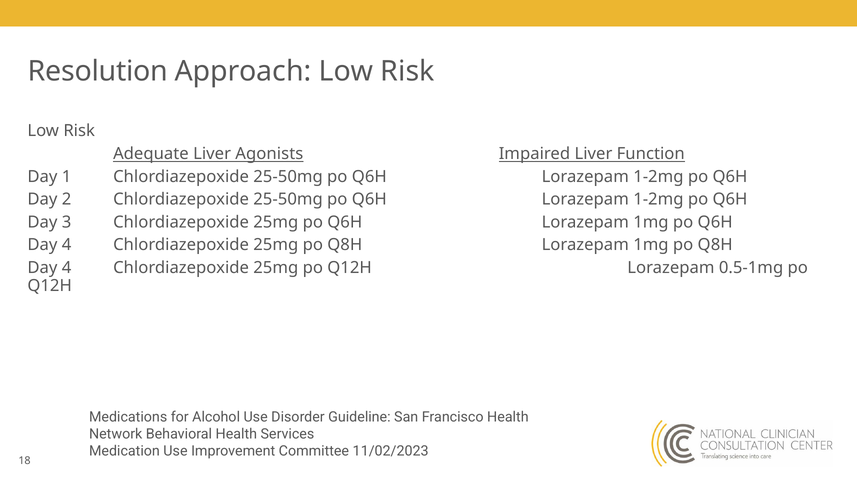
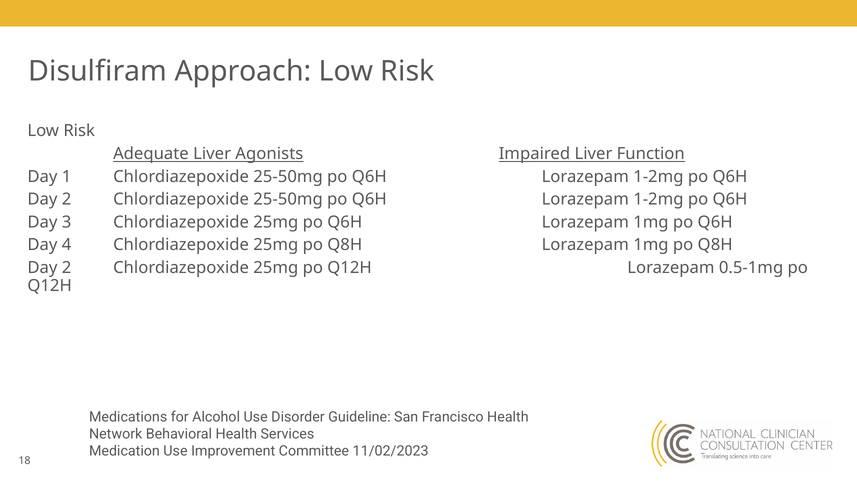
Resolution: Resolution -> Disulfiram (98, 71)
4: 4 -> 2 (67, 268)
